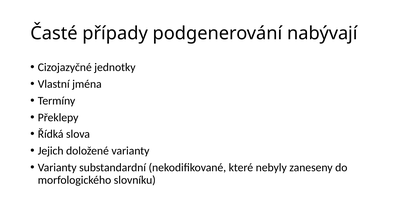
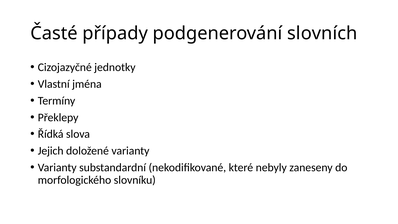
nabývají: nabývají -> slovních (322, 33)
